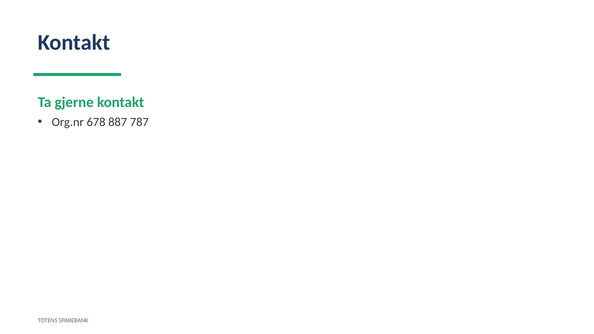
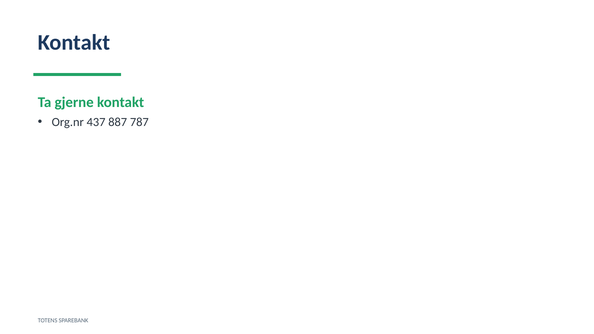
678: 678 -> 437 (96, 122)
